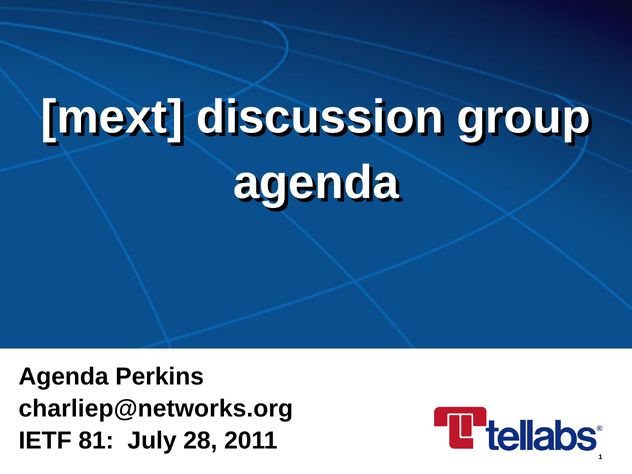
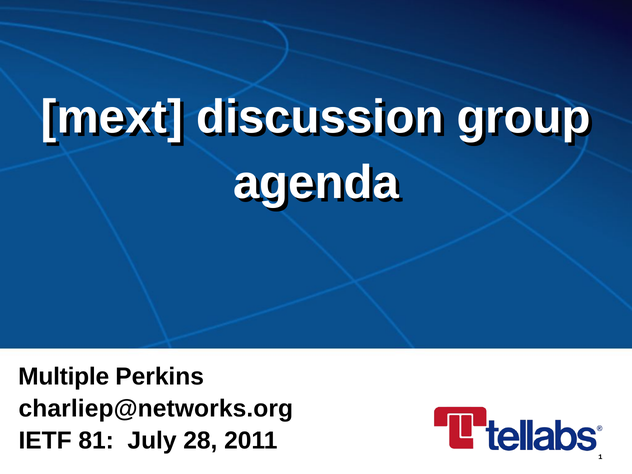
Agenda: Agenda -> Multiple (64, 377)
